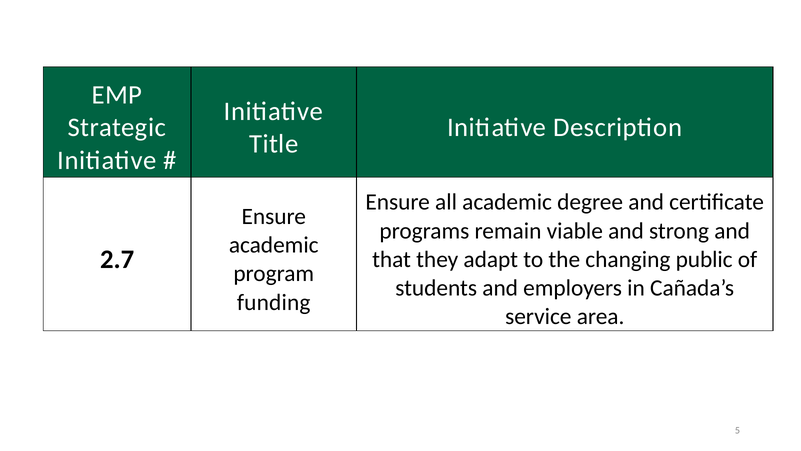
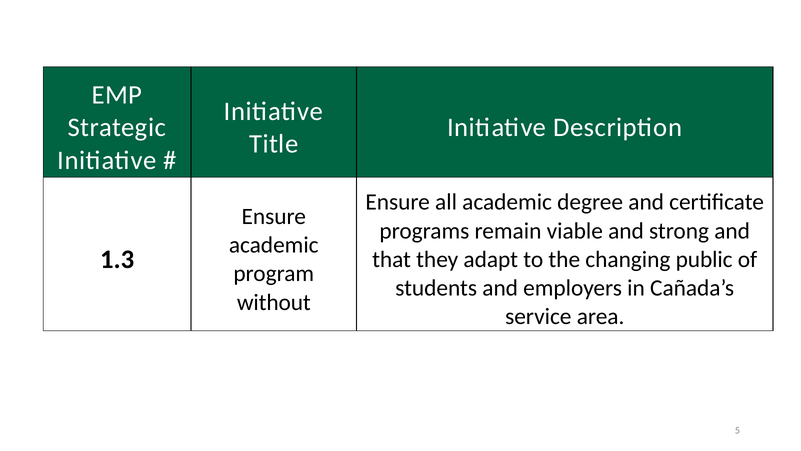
2.7: 2.7 -> 1.3 (117, 259)
funding: funding -> without (274, 302)
